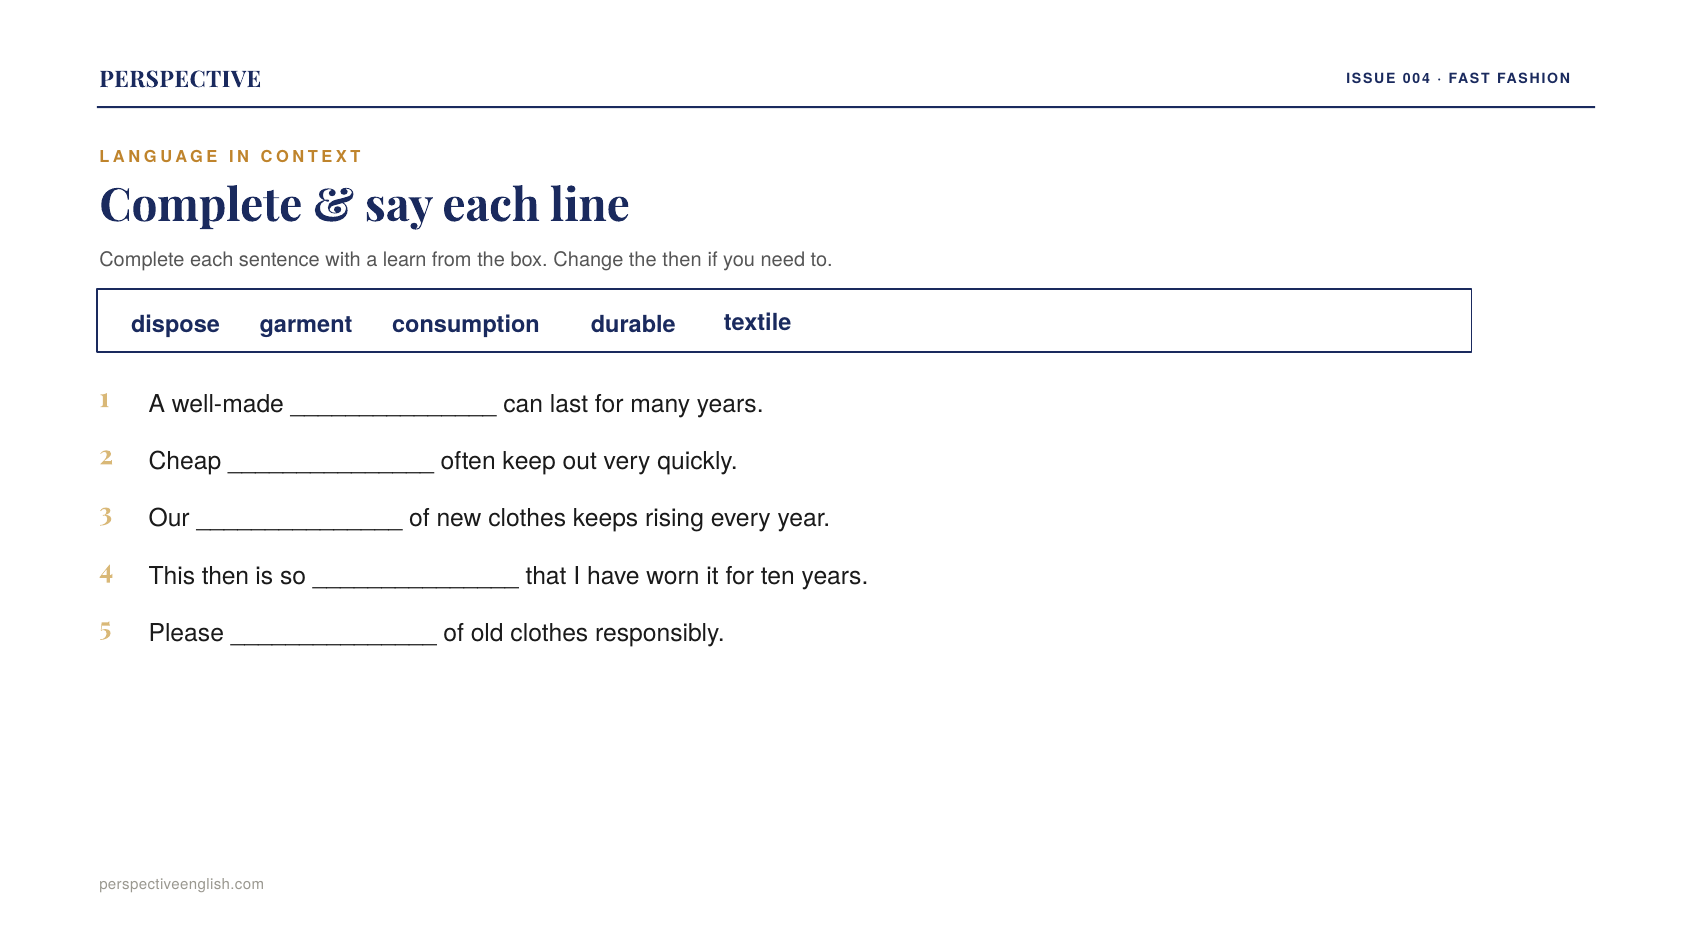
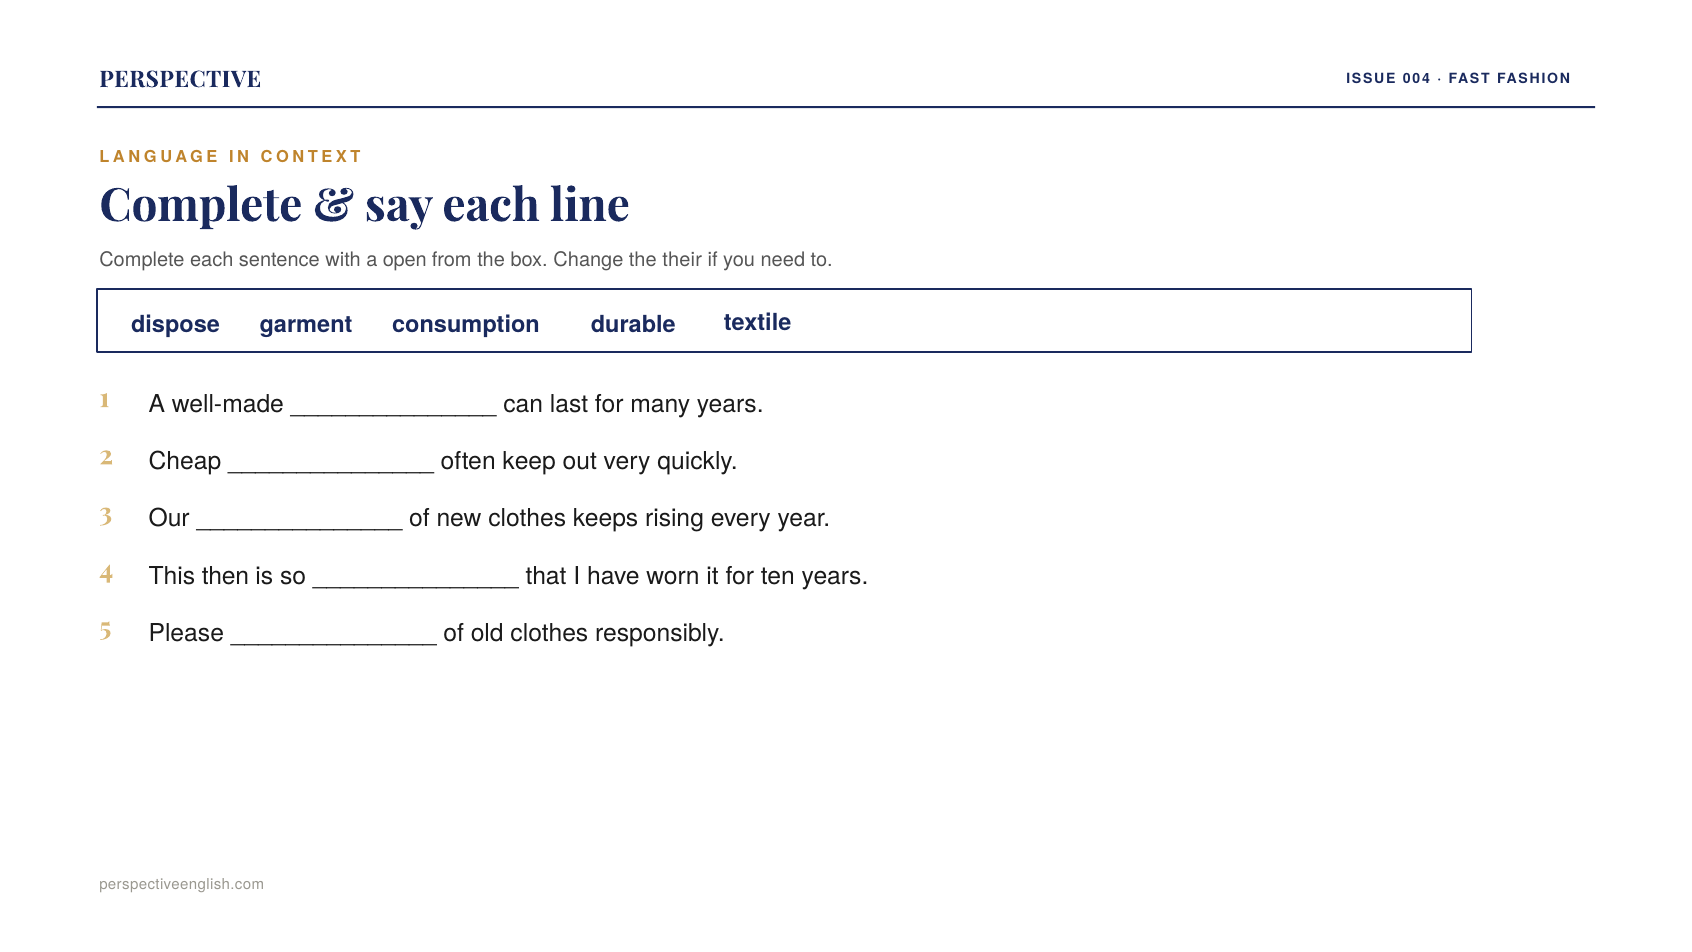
learn: learn -> open (405, 260)
the then: then -> their (682, 260)
